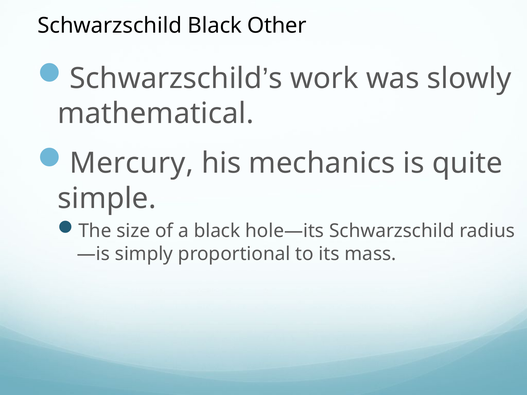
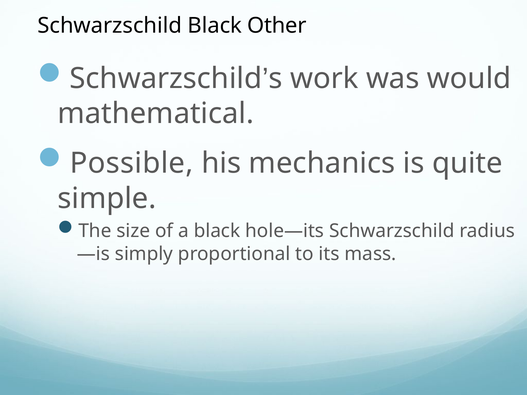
slowly: slowly -> would (469, 79)
Mercury: Mercury -> Possible (132, 163)
